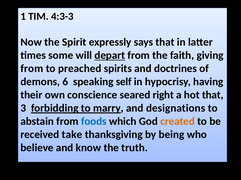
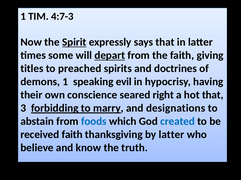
4:3-3: 4:3-3 -> 4:7-3 (62, 16)
Spirit underline: none -> present (74, 42)
from: from -> titles (32, 69)
demons 6: 6 -> 1 (65, 82)
self: self -> evil (124, 82)
created colour: orange -> blue (178, 122)
received take: take -> faith (72, 135)
by being: being -> latter (172, 135)
